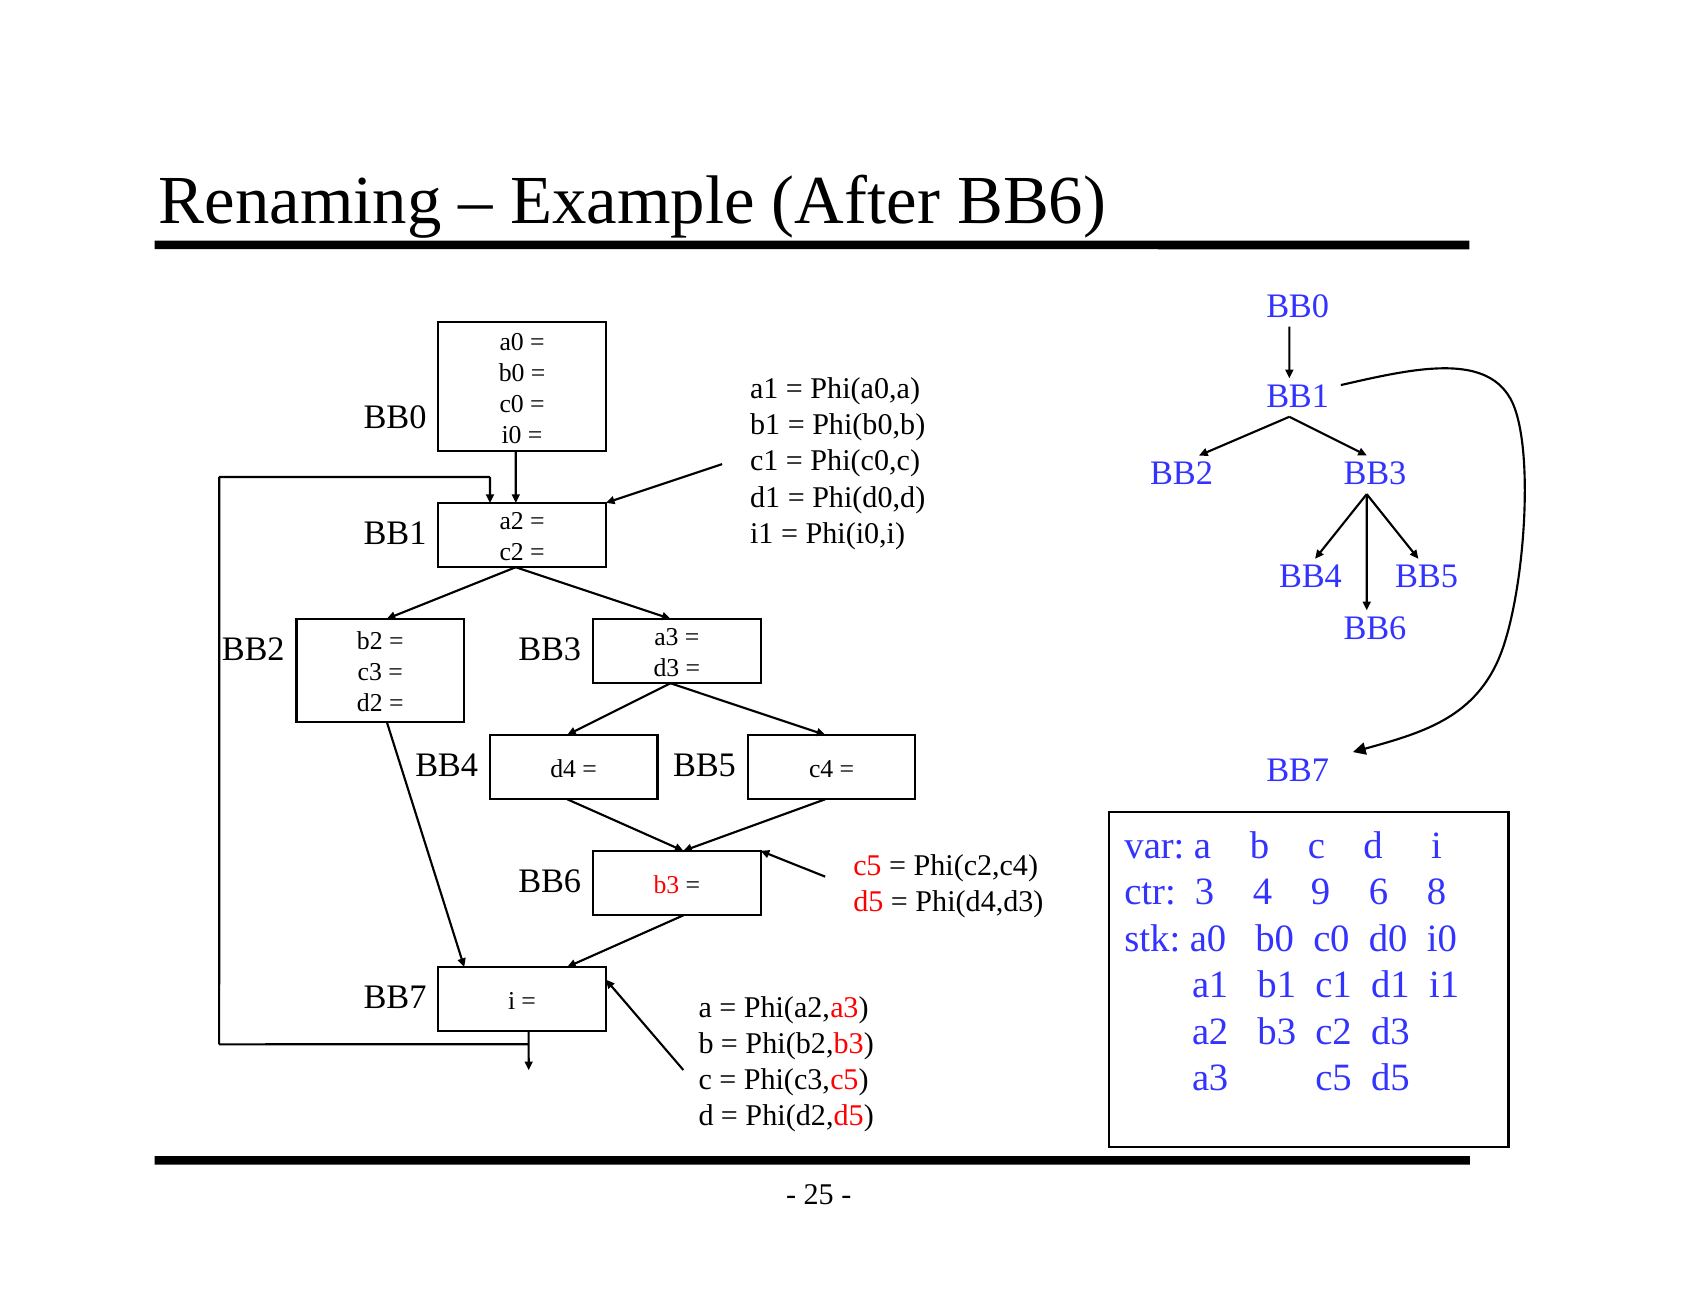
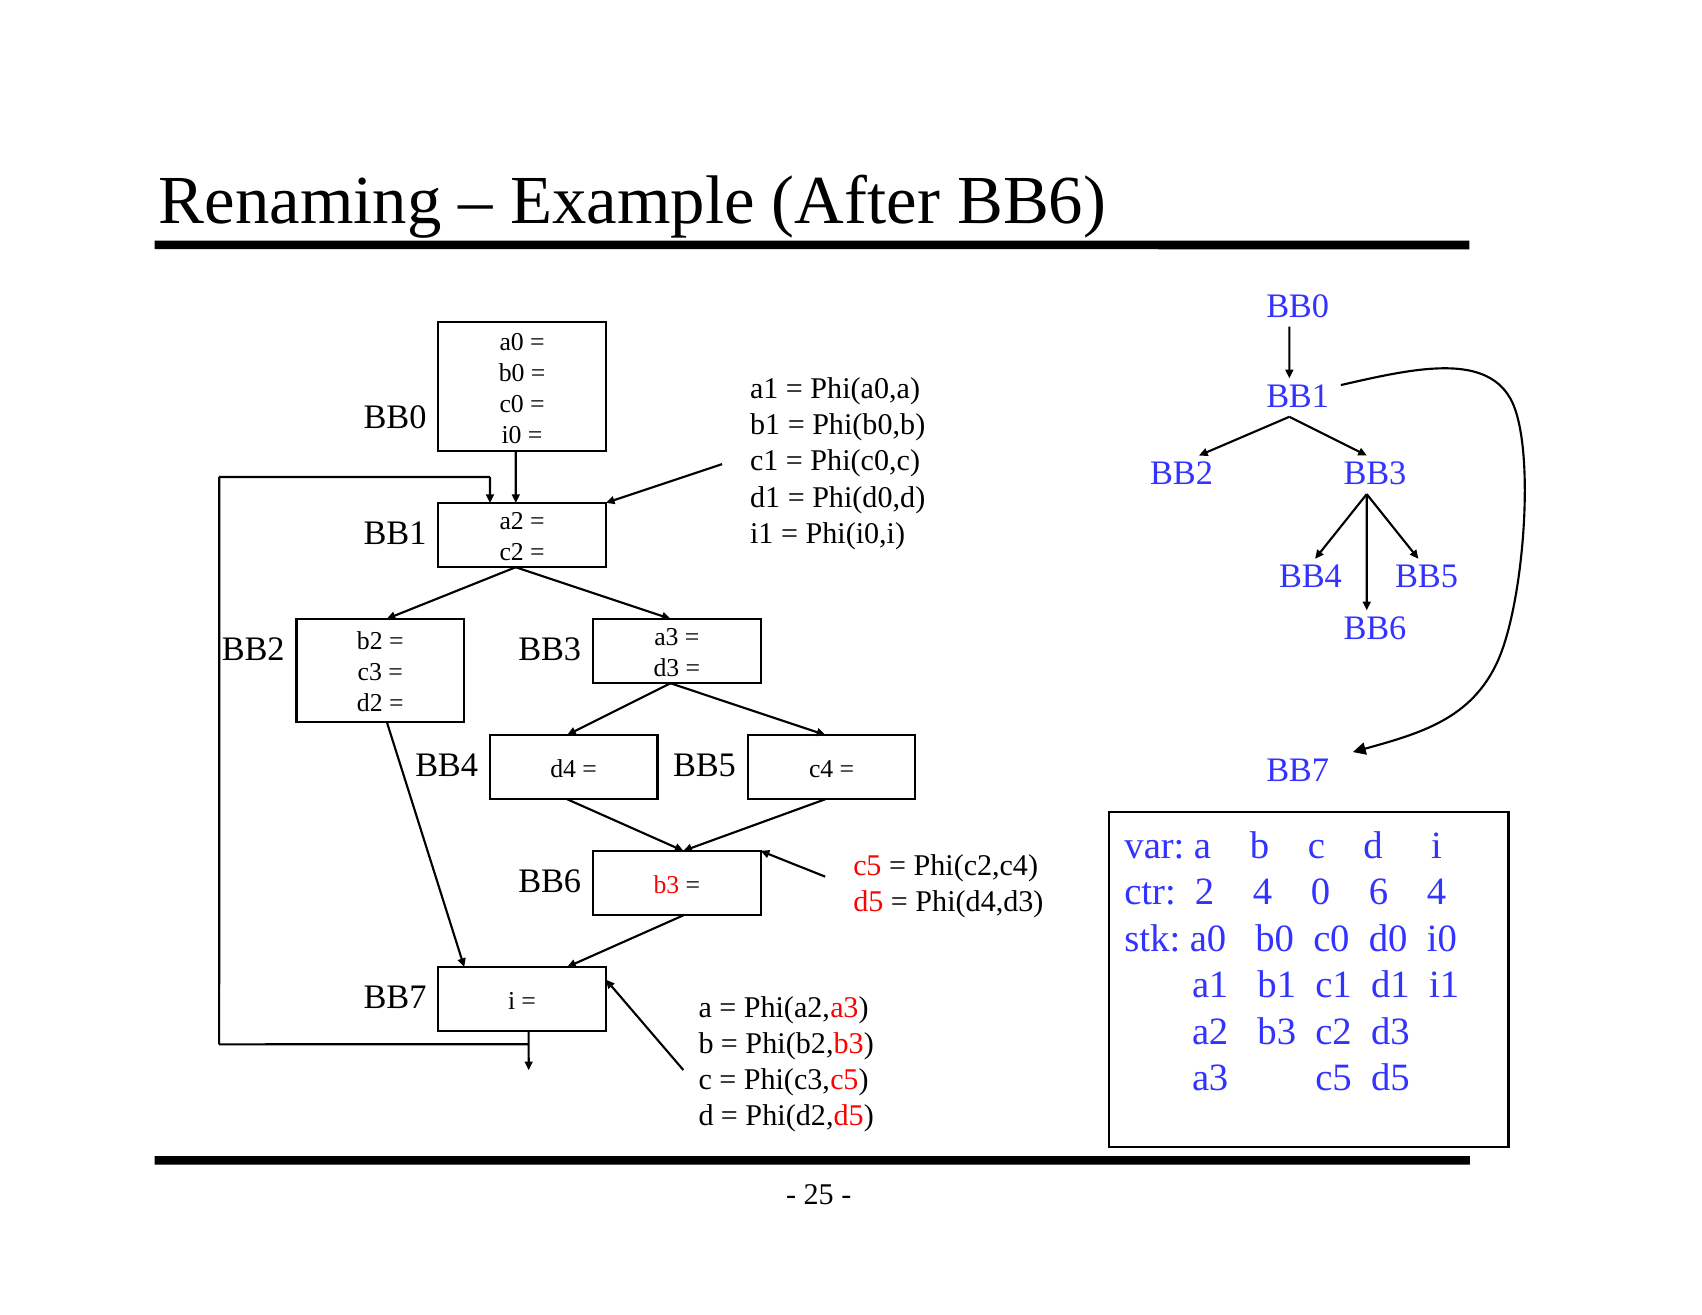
3: 3 -> 2 (1205, 892)
9: 9 -> 0 (1321, 892)
6 8: 8 -> 4 (1436, 892)
